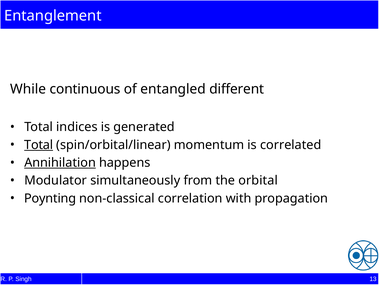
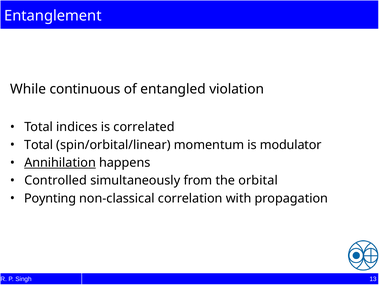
different: different -> violation (237, 89)
generated: generated -> correlated (144, 127)
Total underline: present -> none (39, 145)
correlated: correlated -> modulator (291, 145)
Modulator: Modulator -> Controlled (56, 180)
